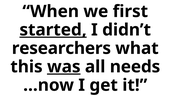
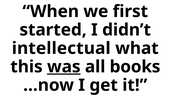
started underline: present -> none (53, 30)
researchers: researchers -> intellectual (61, 48)
needs: needs -> books (135, 67)
